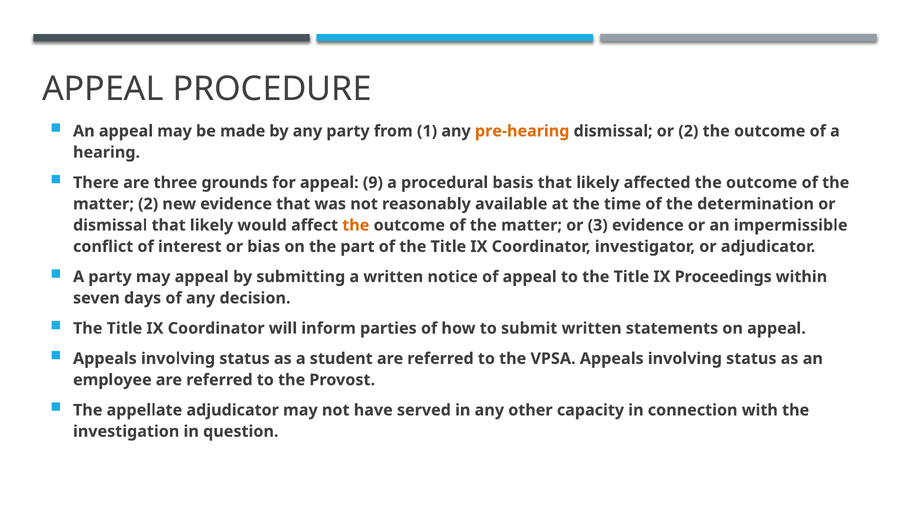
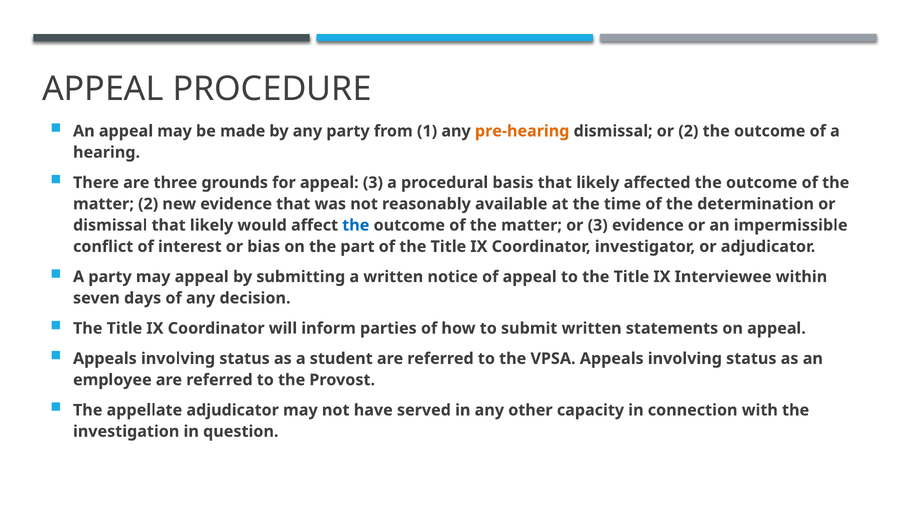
appeal 9: 9 -> 3 (373, 183)
the colour: orange -> blue (356, 225)
Proceedings: Proceedings -> Interviewee (723, 277)
